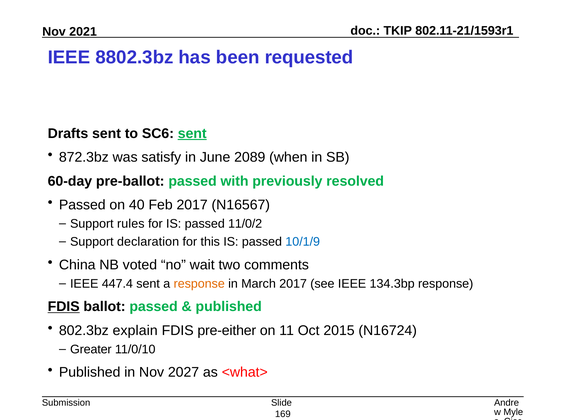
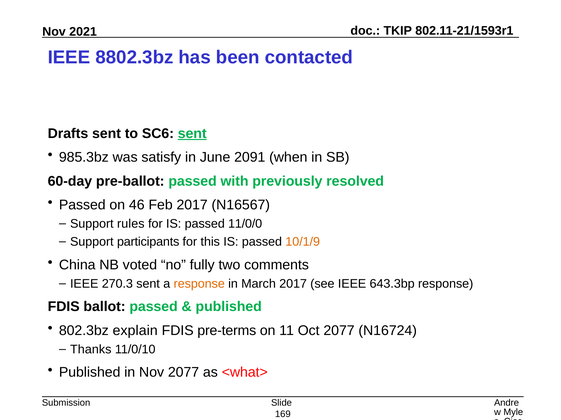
requested: requested -> contacted (309, 57)
872.3bz: 872.3bz -> 985.3bz (84, 158)
2089: 2089 -> 2091 (250, 158)
40: 40 -> 46 (137, 205)
11/0/2: 11/0/2 -> 11/0/0 (245, 224)
declaration: declaration -> participants (148, 242)
10/1/9 colour: blue -> orange (303, 242)
wait: wait -> fully (202, 265)
447.4: 447.4 -> 270.3 (117, 284)
134.3bp: 134.3bp -> 643.3bp (392, 284)
FDIS underline: present -> none (64, 307)
pre-either: pre-either -> pre-terms (227, 331)
Oct 2015: 2015 -> 2077 (339, 331)
Greater: Greater -> Thanks (91, 350)
Nov 2027: 2027 -> 2077 (184, 373)
